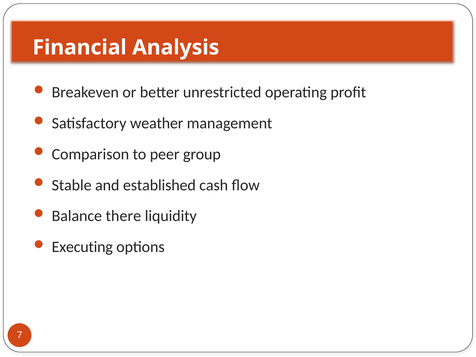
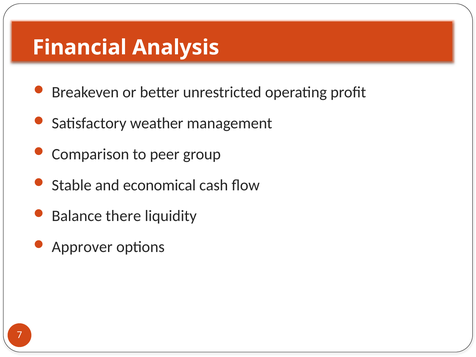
established: established -> economical (159, 185)
Executing: Executing -> Approver (82, 247)
